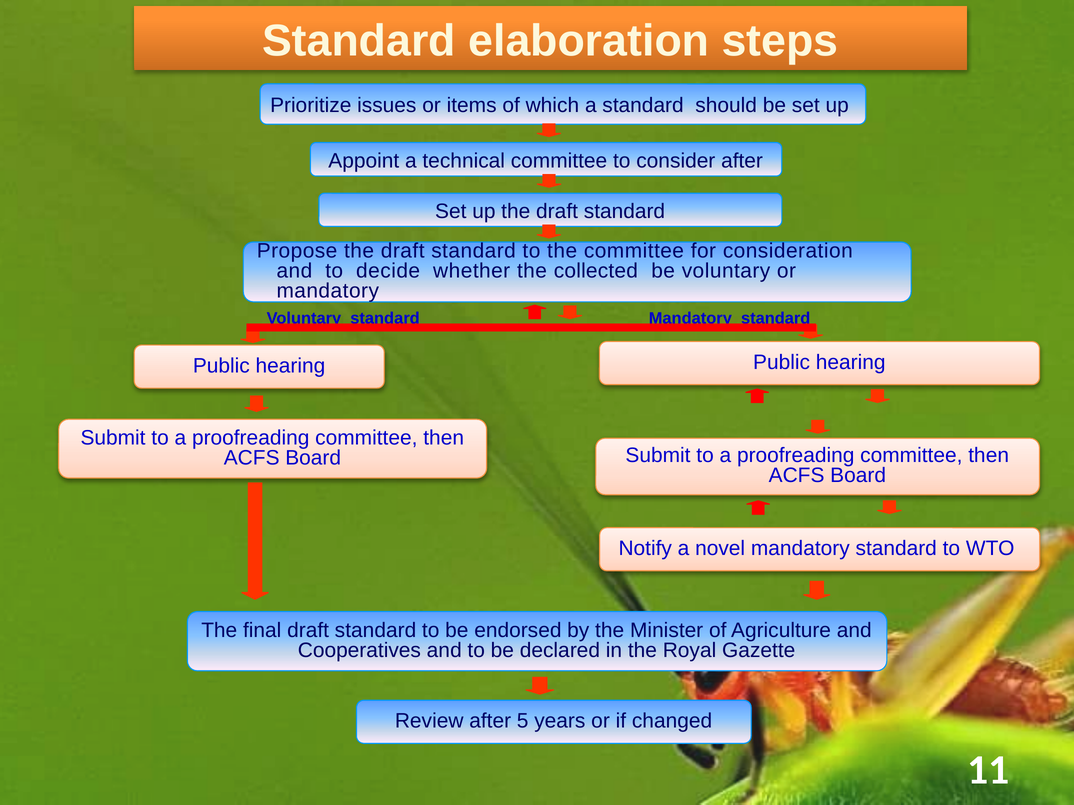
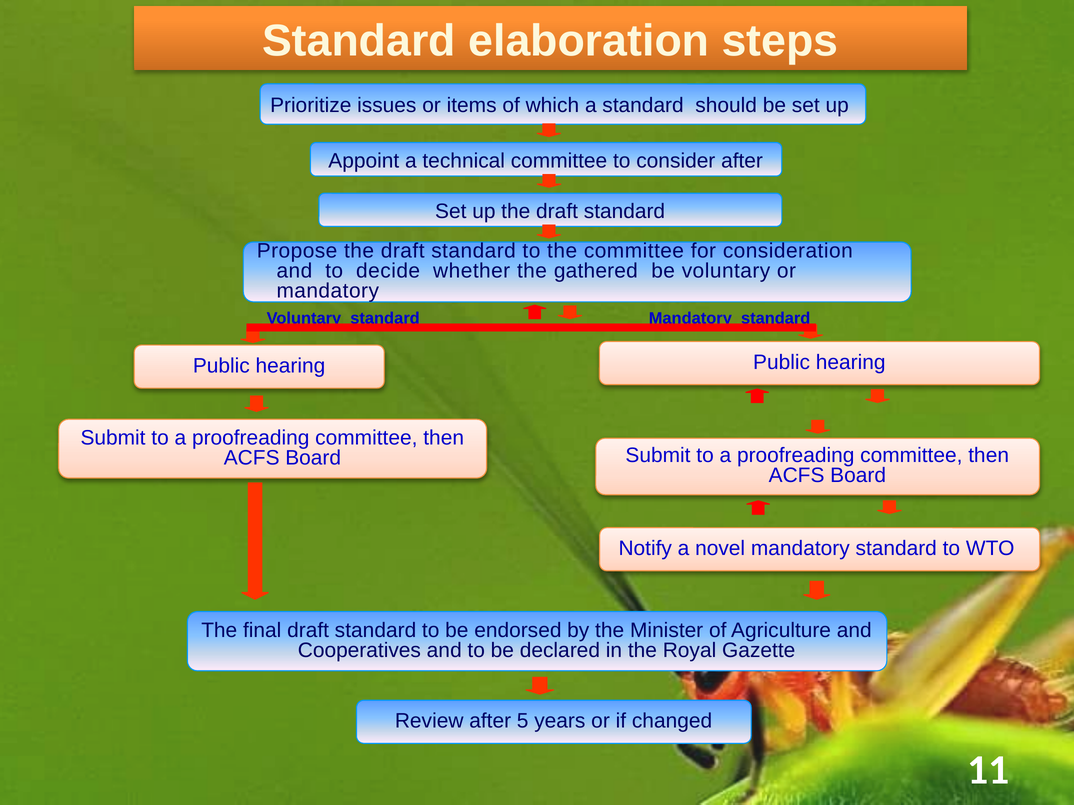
collected: collected -> gathered (596, 271)
